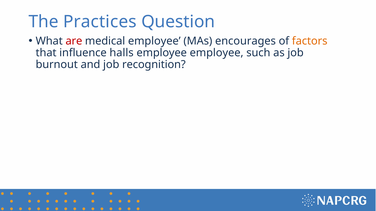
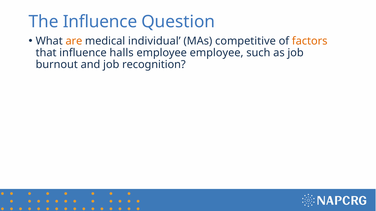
The Practices: Practices -> Influence (100, 22)
are colour: red -> orange (74, 41)
medical employee: employee -> individual (154, 41)
encourages: encourages -> competitive (245, 41)
